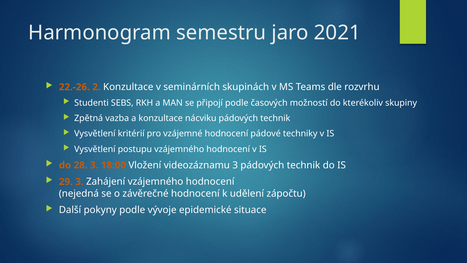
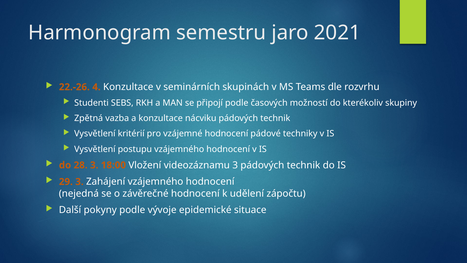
2: 2 -> 4 (96, 87)
